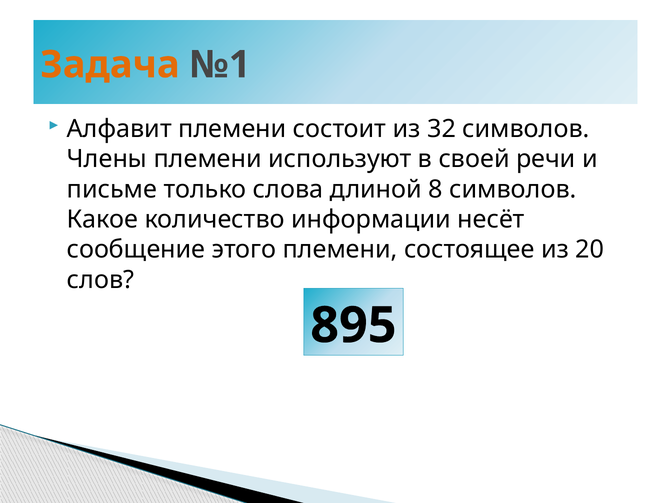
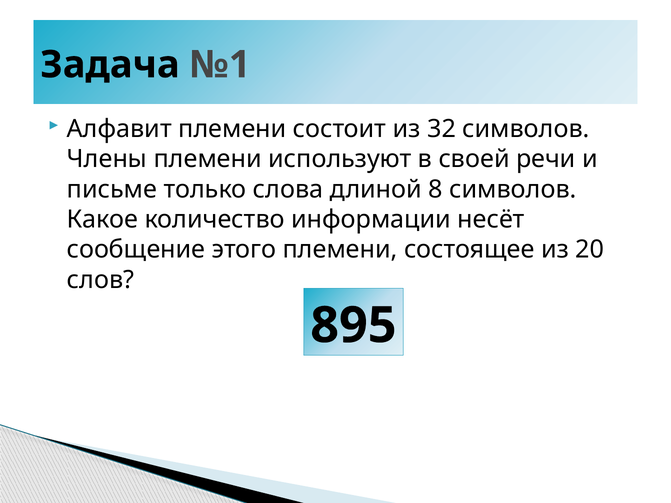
Задача colour: orange -> black (110, 65)
